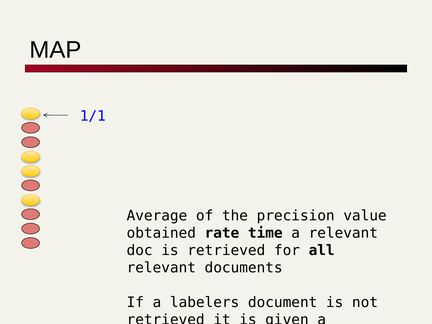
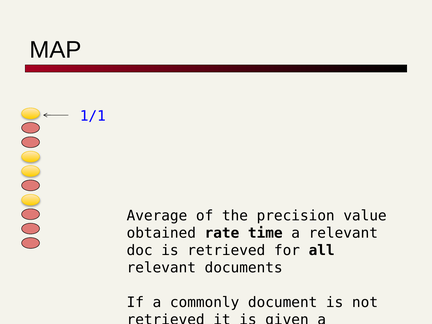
labelers: labelers -> commonly (205, 302)
